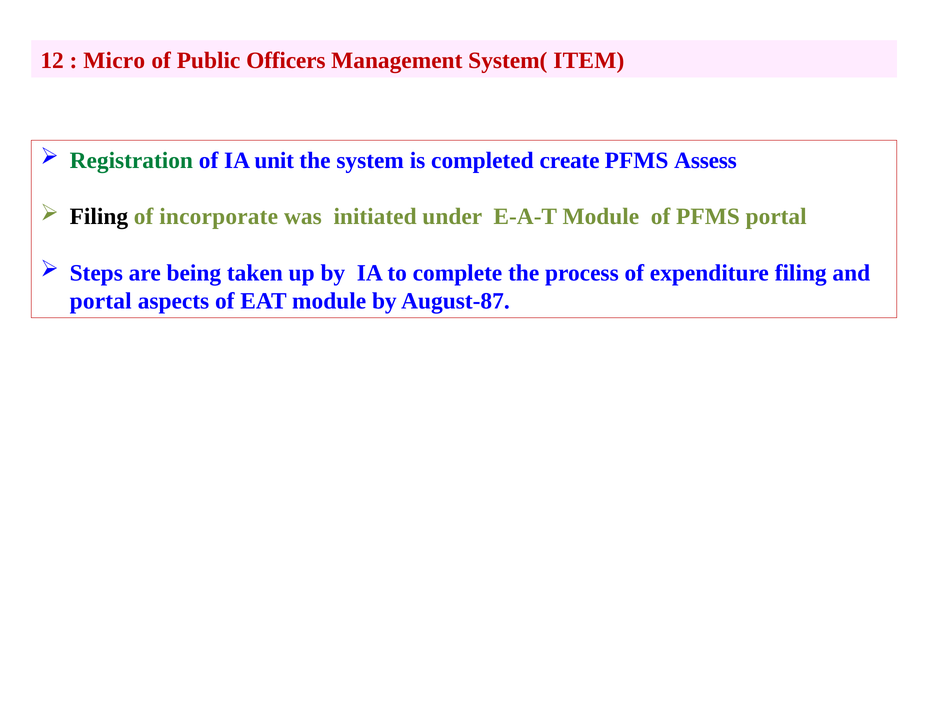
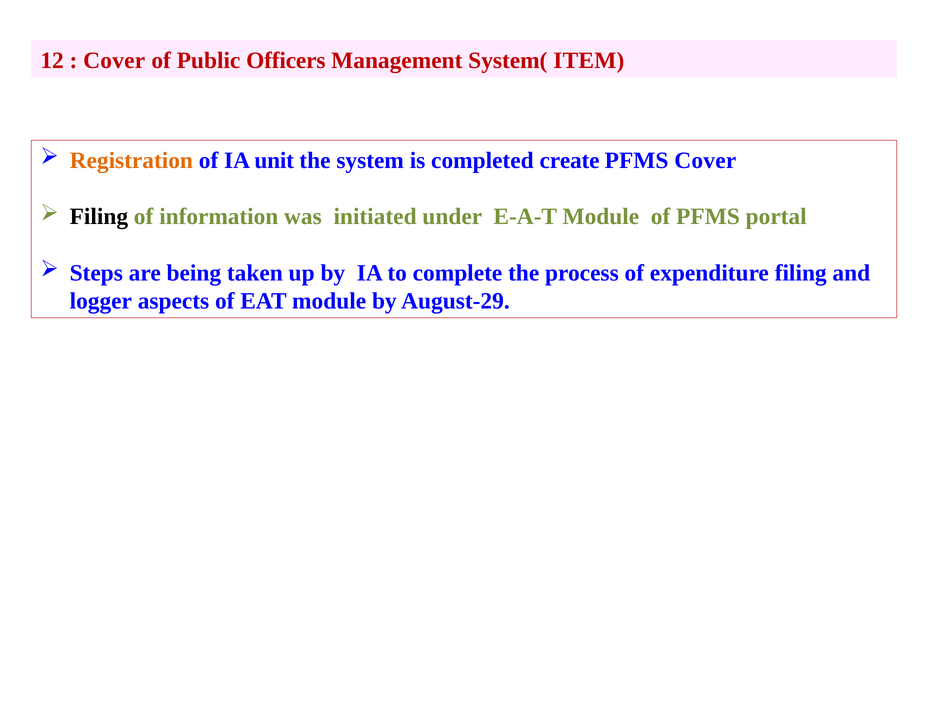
Micro: Micro -> Cover (114, 60)
Registration colour: green -> orange (131, 160)
PFMS Assess: Assess -> Cover (705, 160)
incorporate: incorporate -> information (219, 217)
portal: portal -> logger (101, 301)
August-87: August-87 -> August-29 (455, 301)
